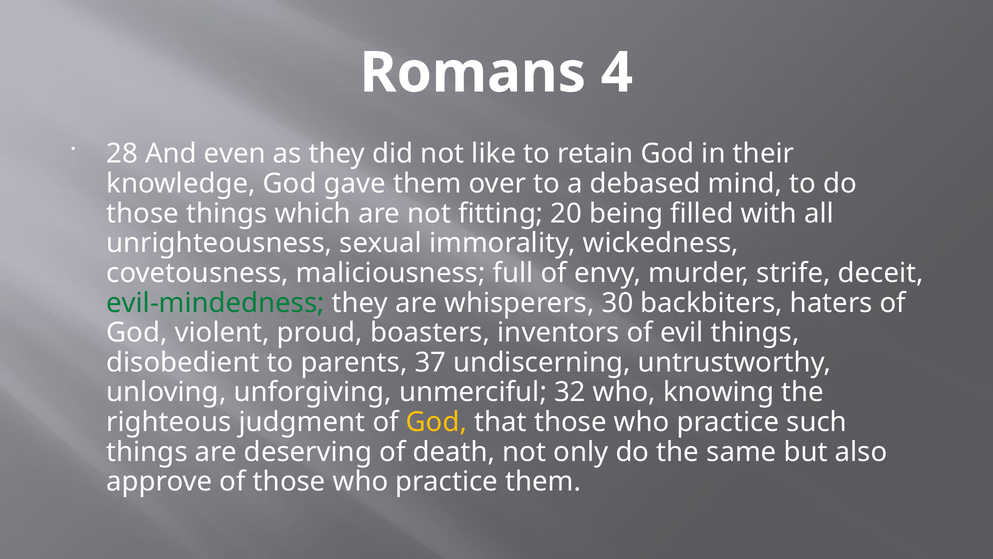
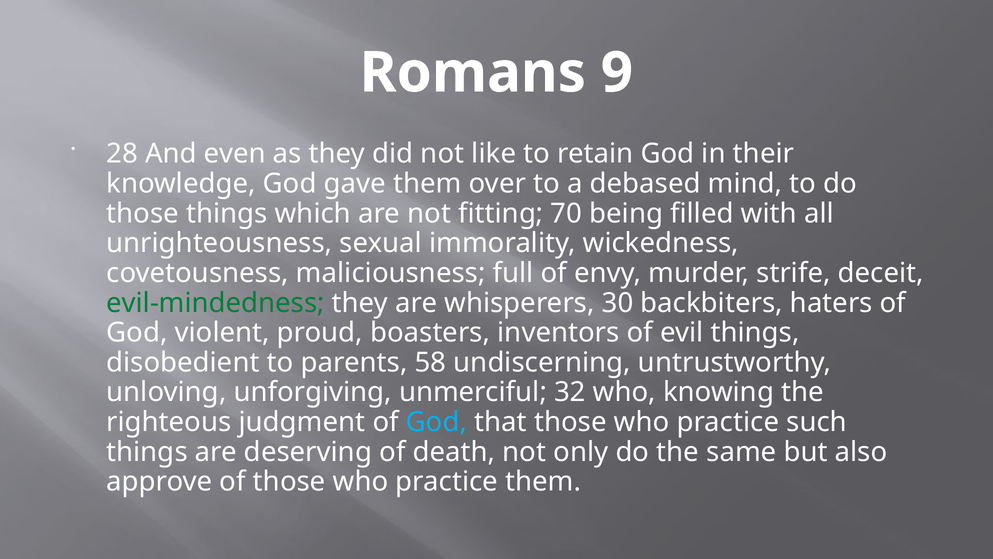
4: 4 -> 9 (617, 73)
20: 20 -> 70 (566, 213)
37: 37 -> 58 (430, 362)
God colour: yellow -> light blue (436, 422)
